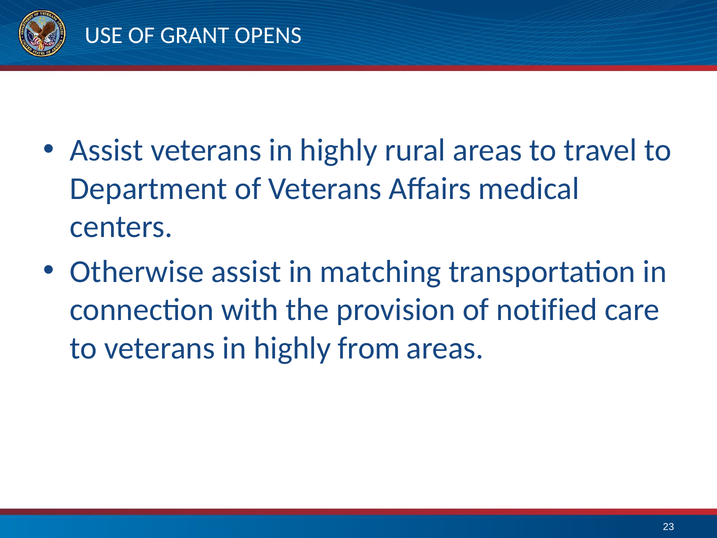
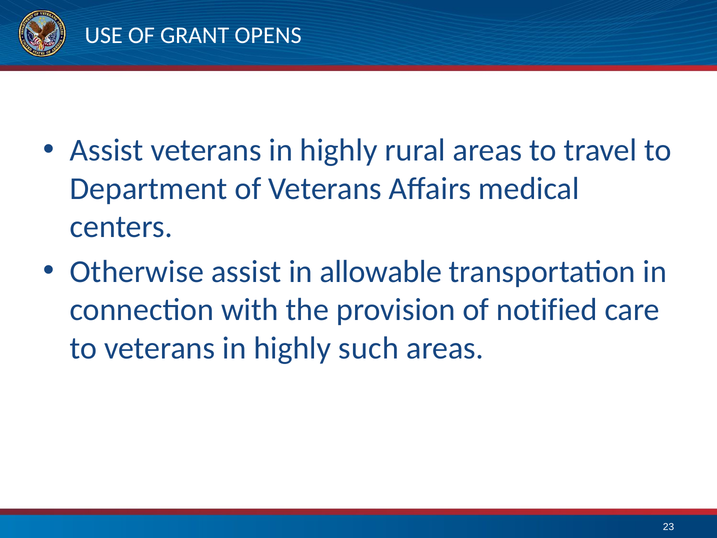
matching: matching -> allowable (381, 271)
from: from -> such (369, 348)
